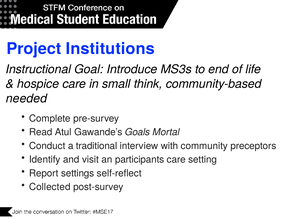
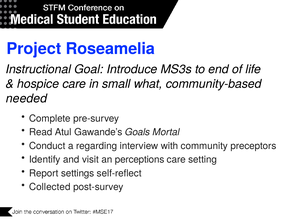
Institutions: Institutions -> Roseamelia (110, 49)
think: think -> what (148, 84)
traditional: traditional -> regarding (97, 146)
participants: participants -> perceptions (140, 160)
